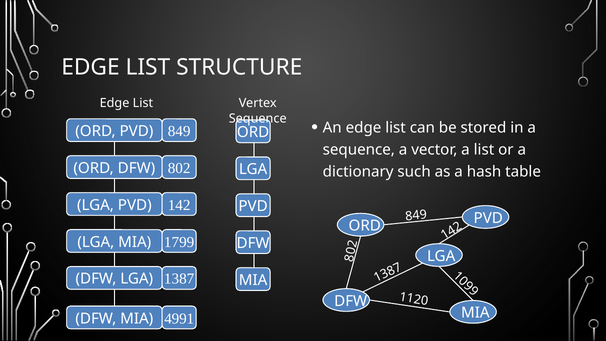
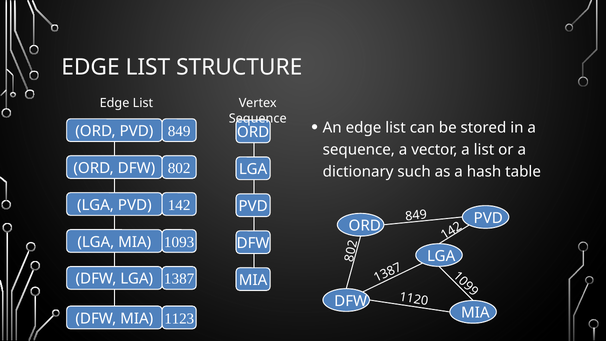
1799: 1799 -> 1093 (179, 242)
4991: 4991 -> 1123 (179, 318)
